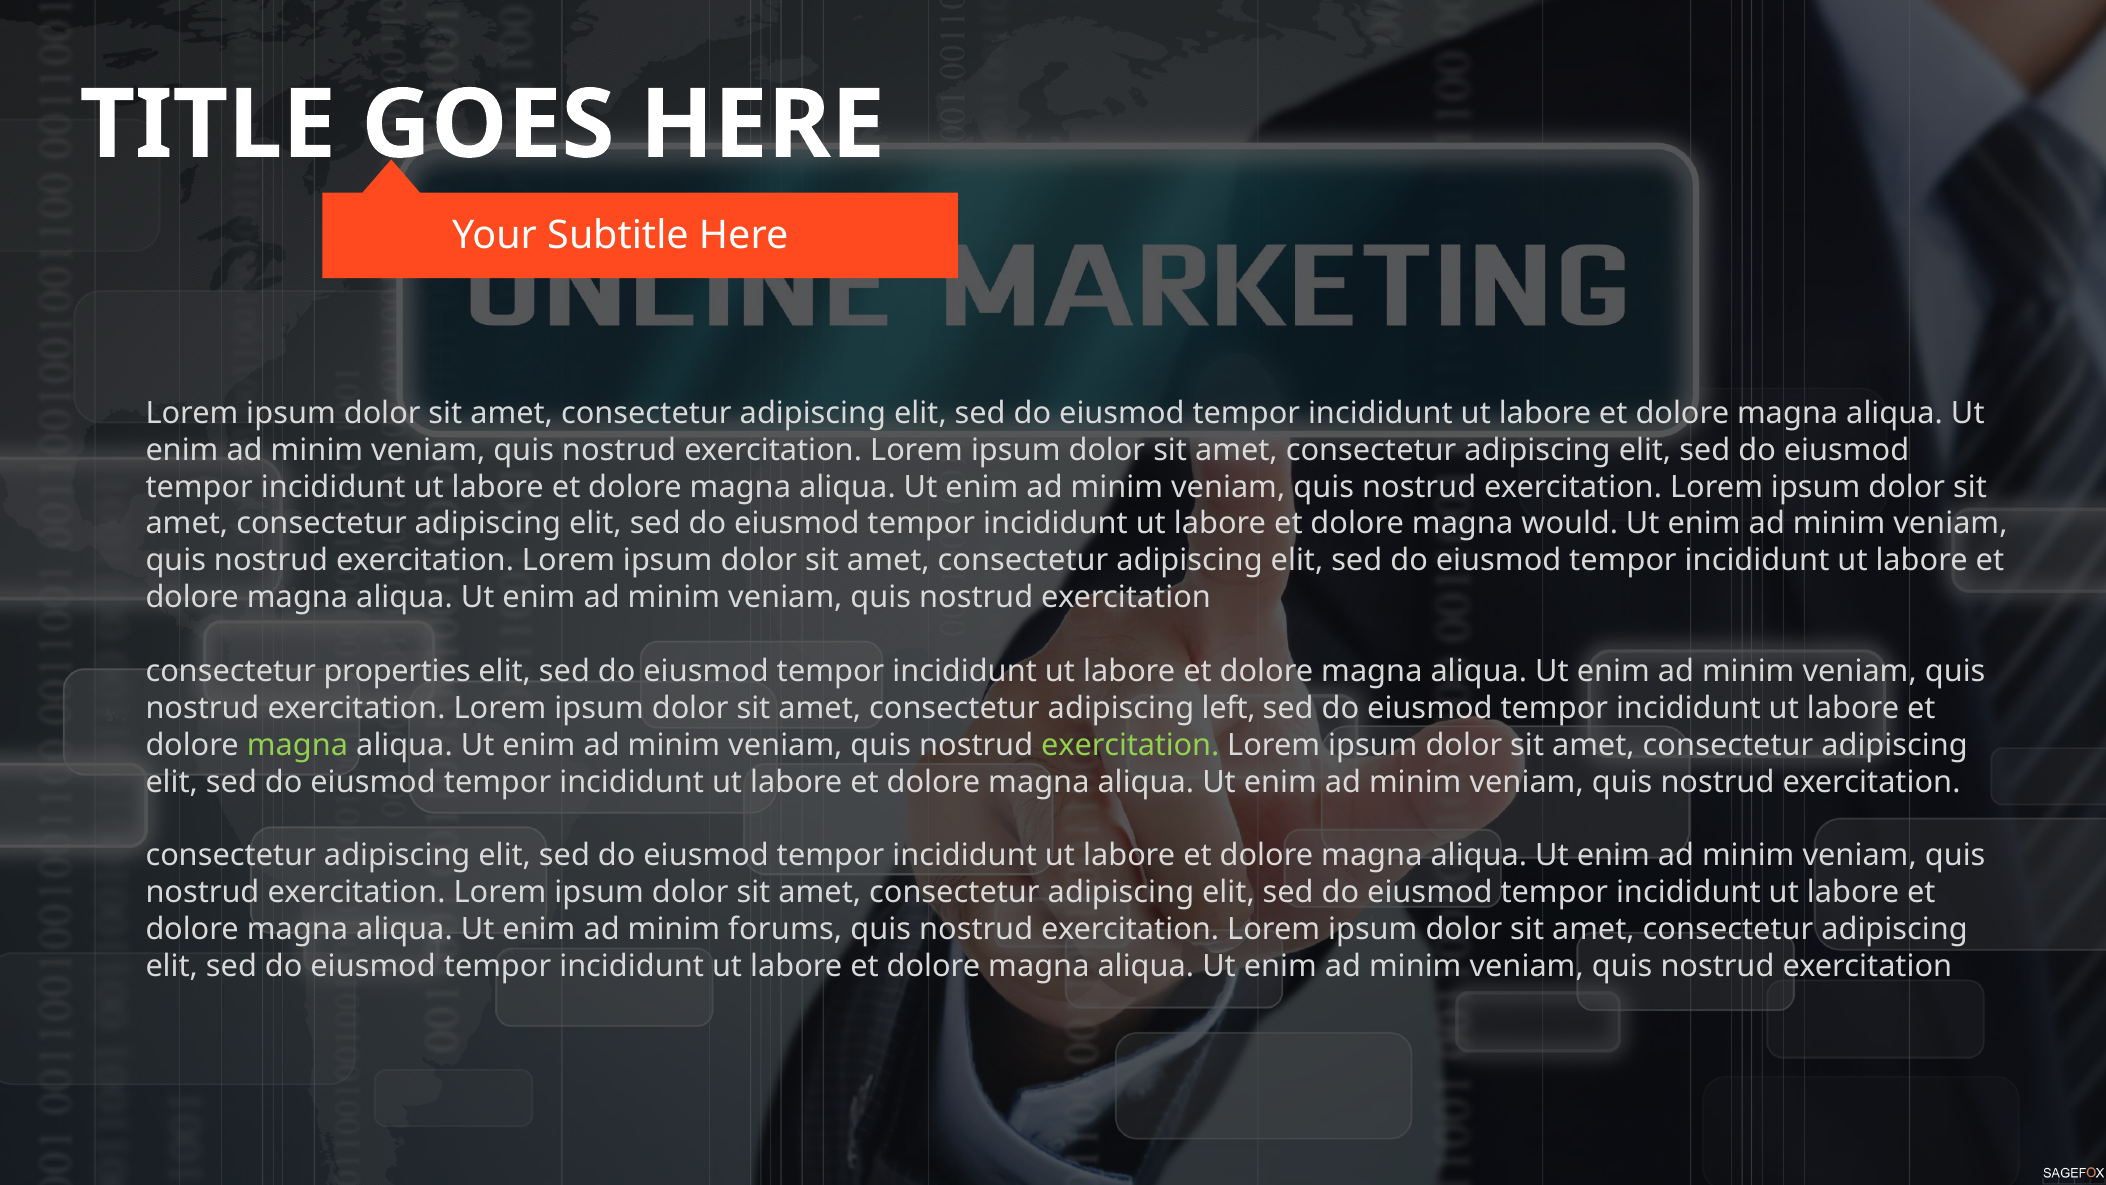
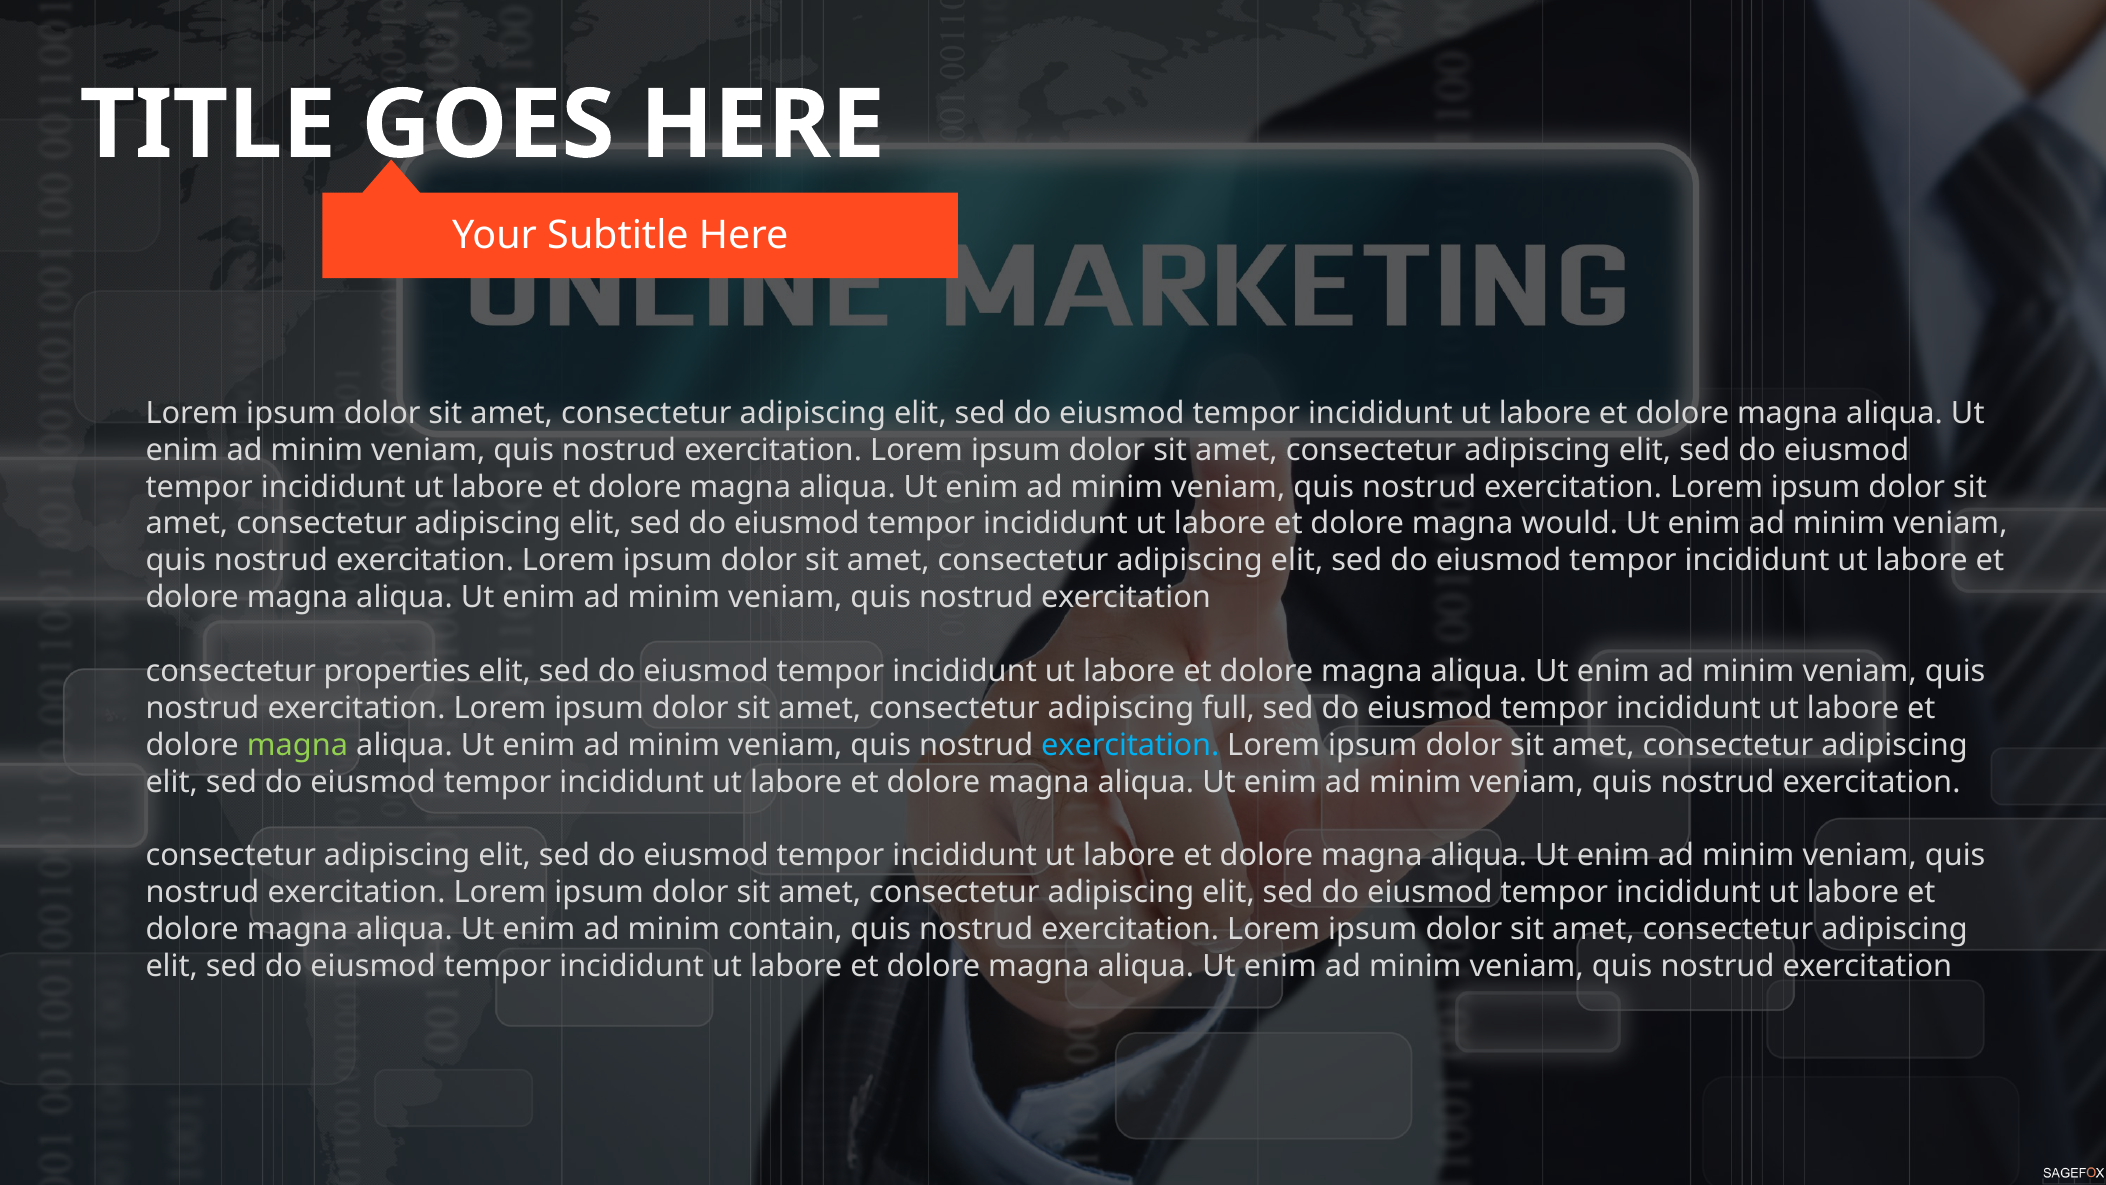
left: left -> full (1229, 708)
exercitation colour: light green -> light blue (1130, 745)
forums: forums -> contain (785, 929)
